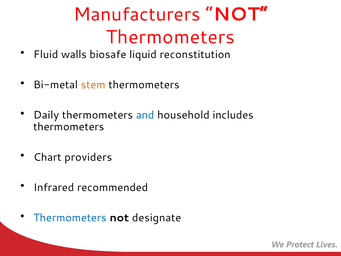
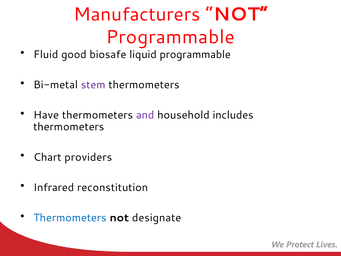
Thermometers: Thermometers -> Programmable (170, 37)
walls: walls -> good (74, 54)
liquid reconstitution: reconstitution -> programmable (195, 54)
stem colour: orange -> purple (93, 85)
Daily: Daily -> Have (46, 115)
and colour: blue -> purple (145, 115)
recommended: recommended -> reconstitution (113, 187)
